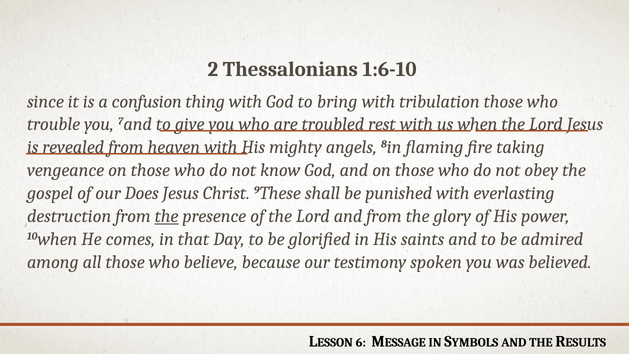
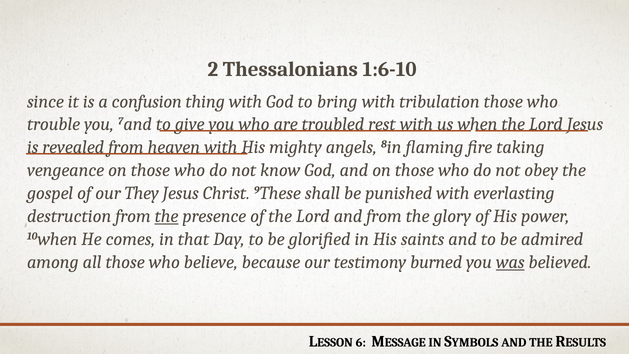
Does: Does -> They (142, 193)
spoken: spoken -> burned (436, 262)
was underline: none -> present (510, 262)
